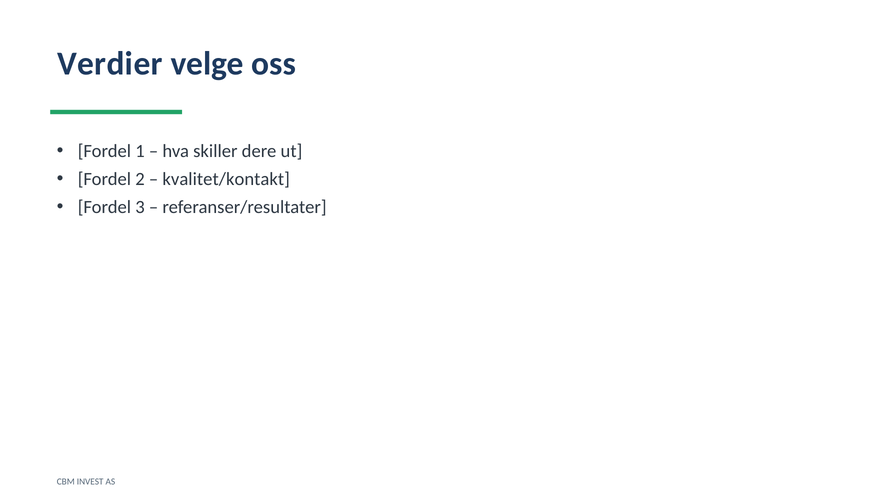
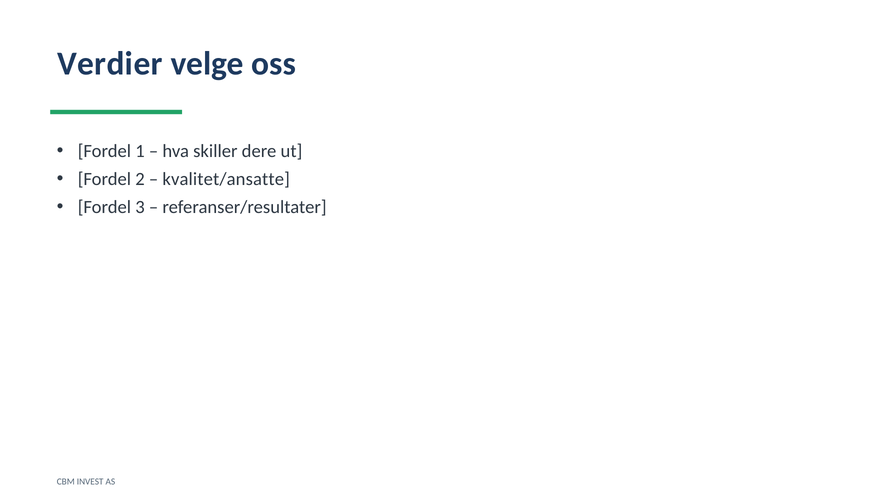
kvalitet/kontakt: kvalitet/kontakt -> kvalitet/ansatte (226, 179)
